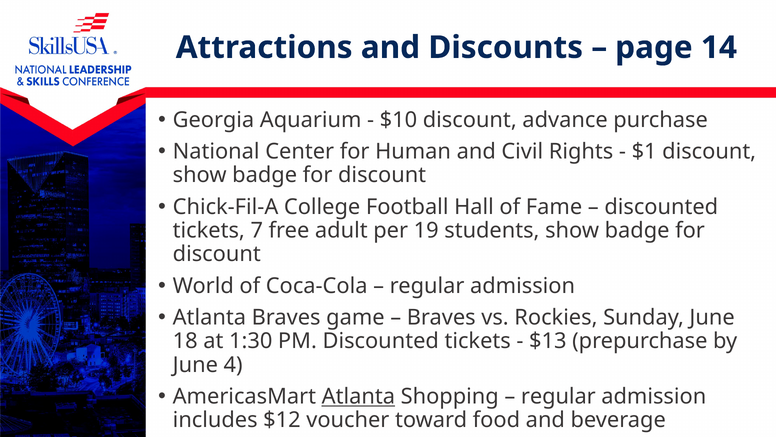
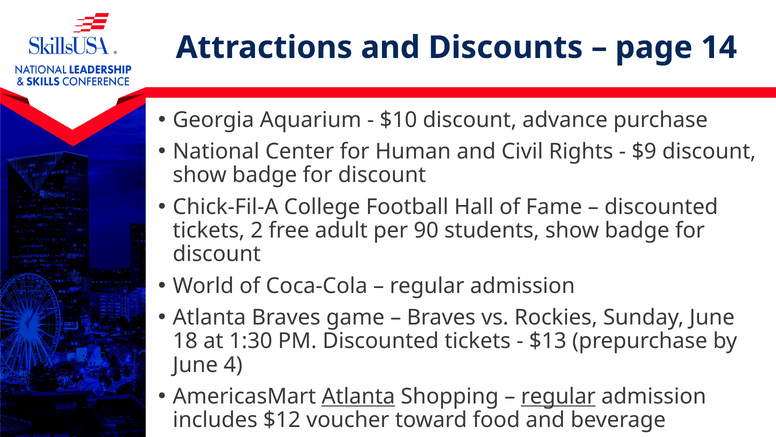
$1: $1 -> $9 (644, 151)
7: 7 -> 2 (257, 230)
19: 19 -> 90 (426, 230)
regular underline: none -> present (558, 396)
